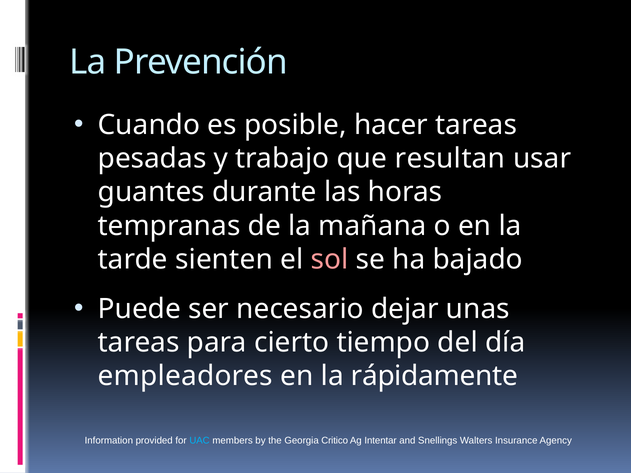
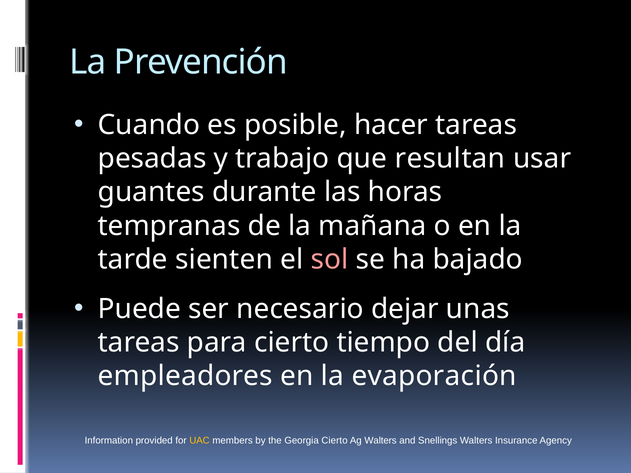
rápidamente: rápidamente -> evaporación (434, 376)
UAC colour: light blue -> yellow (200, 441)
Georgia Critico: Critico -> Cierto (335, 441)
Ag Intentar: Intentar -> Walters (381, 441)
